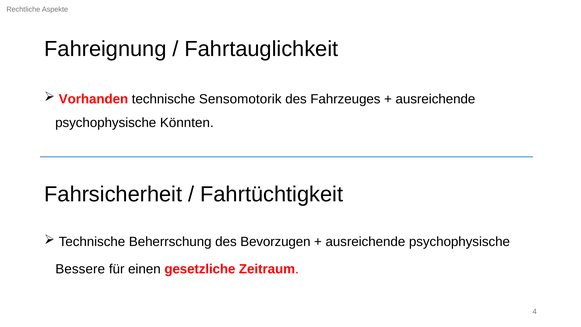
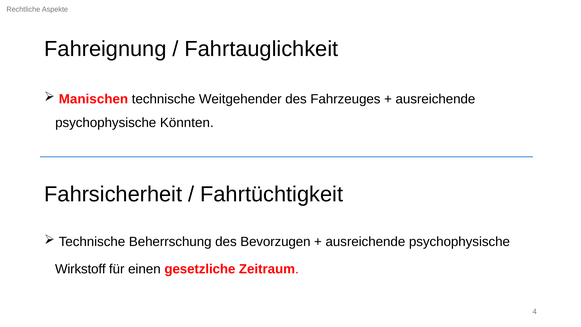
Vorhanden: Vorhanden -> Manischen (93, 99)
Sensomotorik: Sensomotorik -> Weitgehender (240, 99)
Bessere: Bessere -> Wirkstoff (80, 269)
